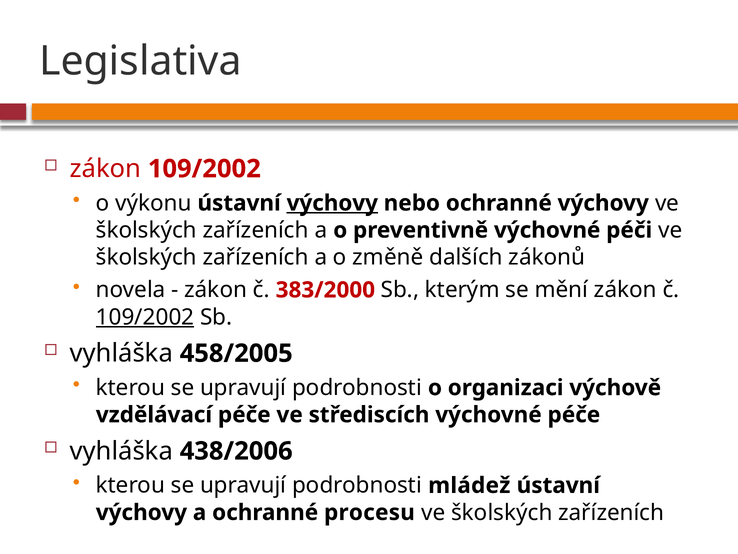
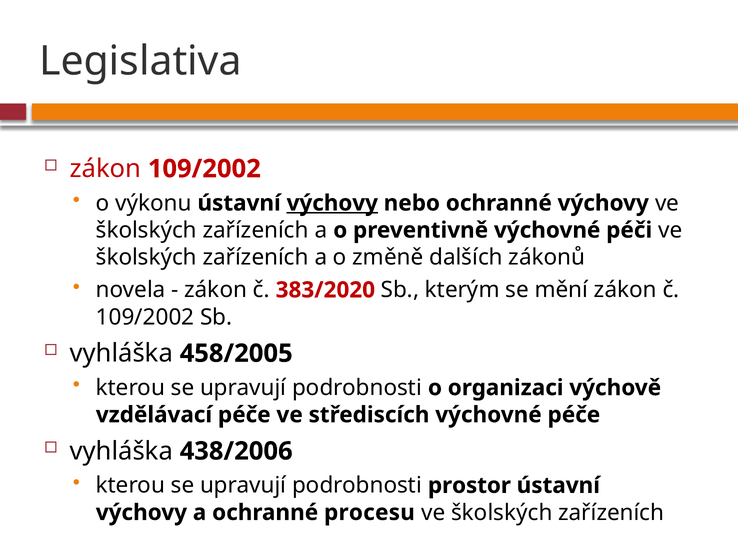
383/2000: 383/2000 -> 383/2020 (325, 290)
109/2002 underline: present -> none (145, 317)
mládež: mládež -> prostor (469, 485)
